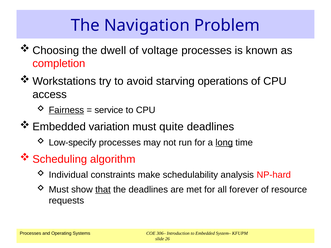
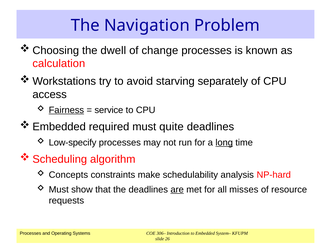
voltage: voltage -> change (160, 50)
completion: completion -> calculation (59, 64)
operations: operations -> separately (223, 81)
variation: variation -> required (109, 127)
Individual: Individual -> Concepts (68, 175)
that underline: present -> none (103, 190)
are underline: none -> present (177, 190)
forever: forever -> misses (244, 190)
